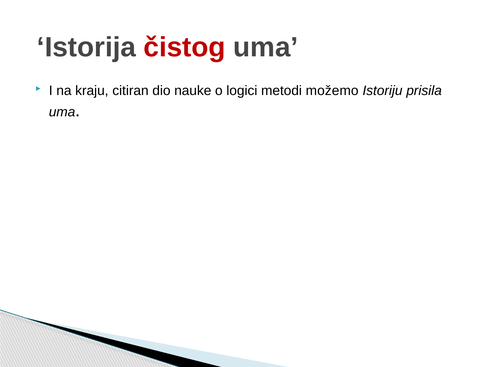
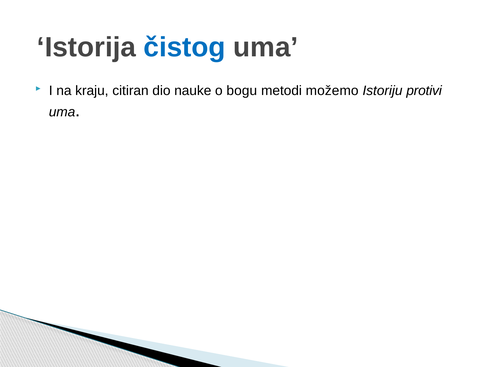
čistog colour: red -> blue (185, 47)
logici: logici -> bogu (242, 91)
prisila: prisila -> protivi (424, 91)
